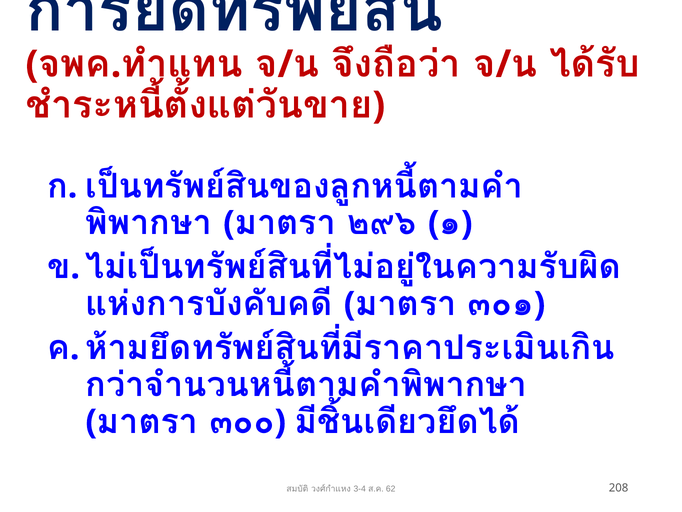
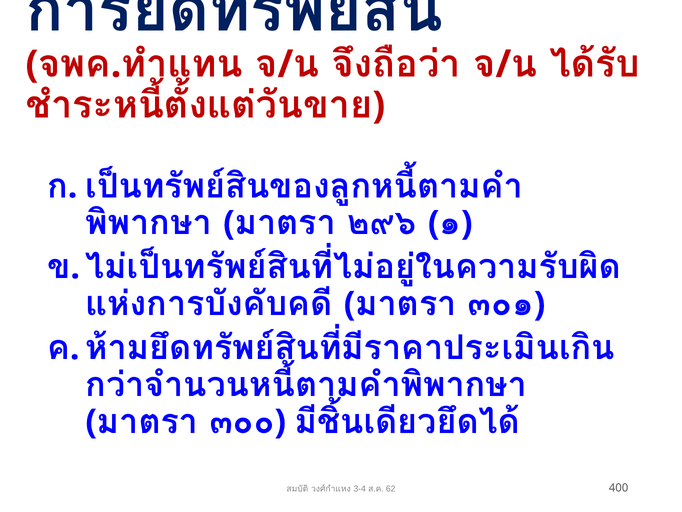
208: 208 -> 400 (619, 488)
